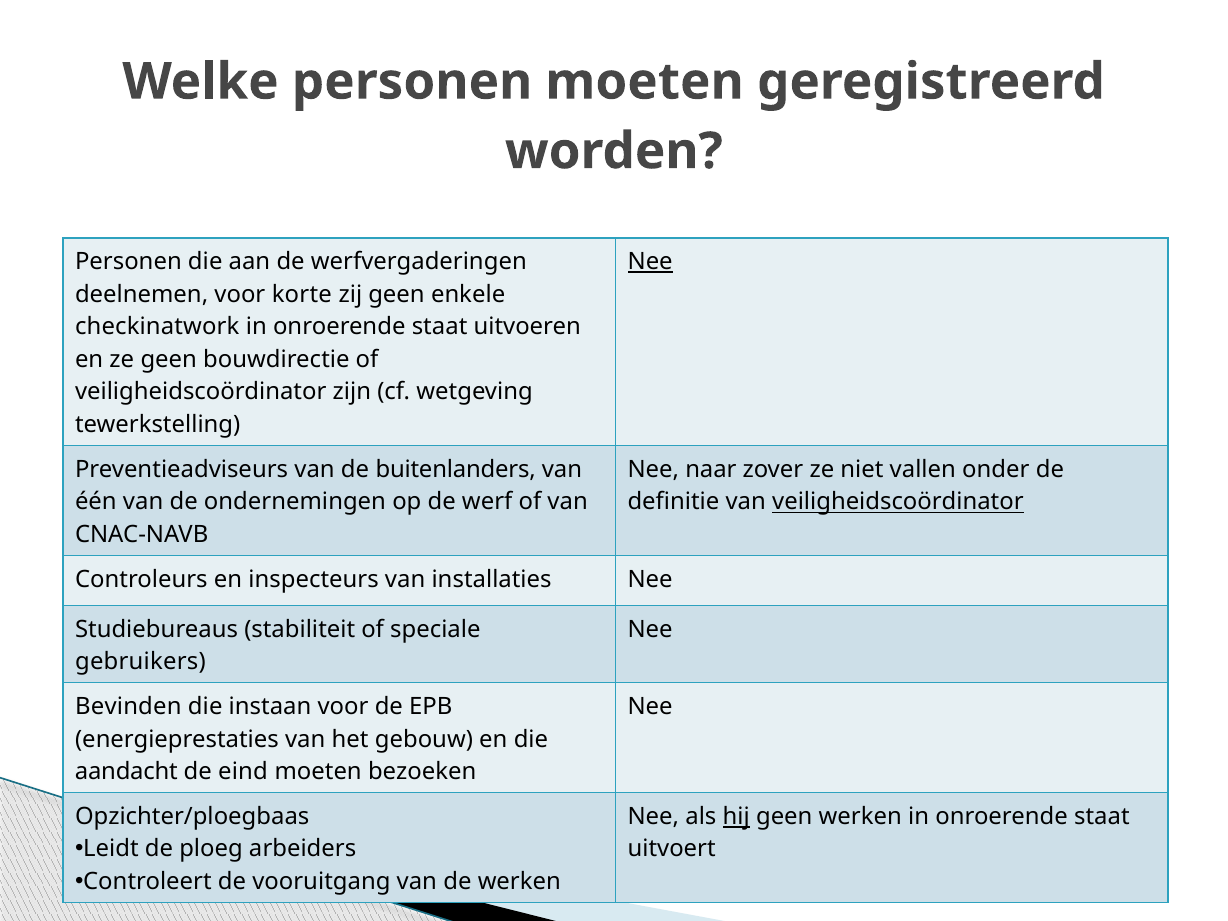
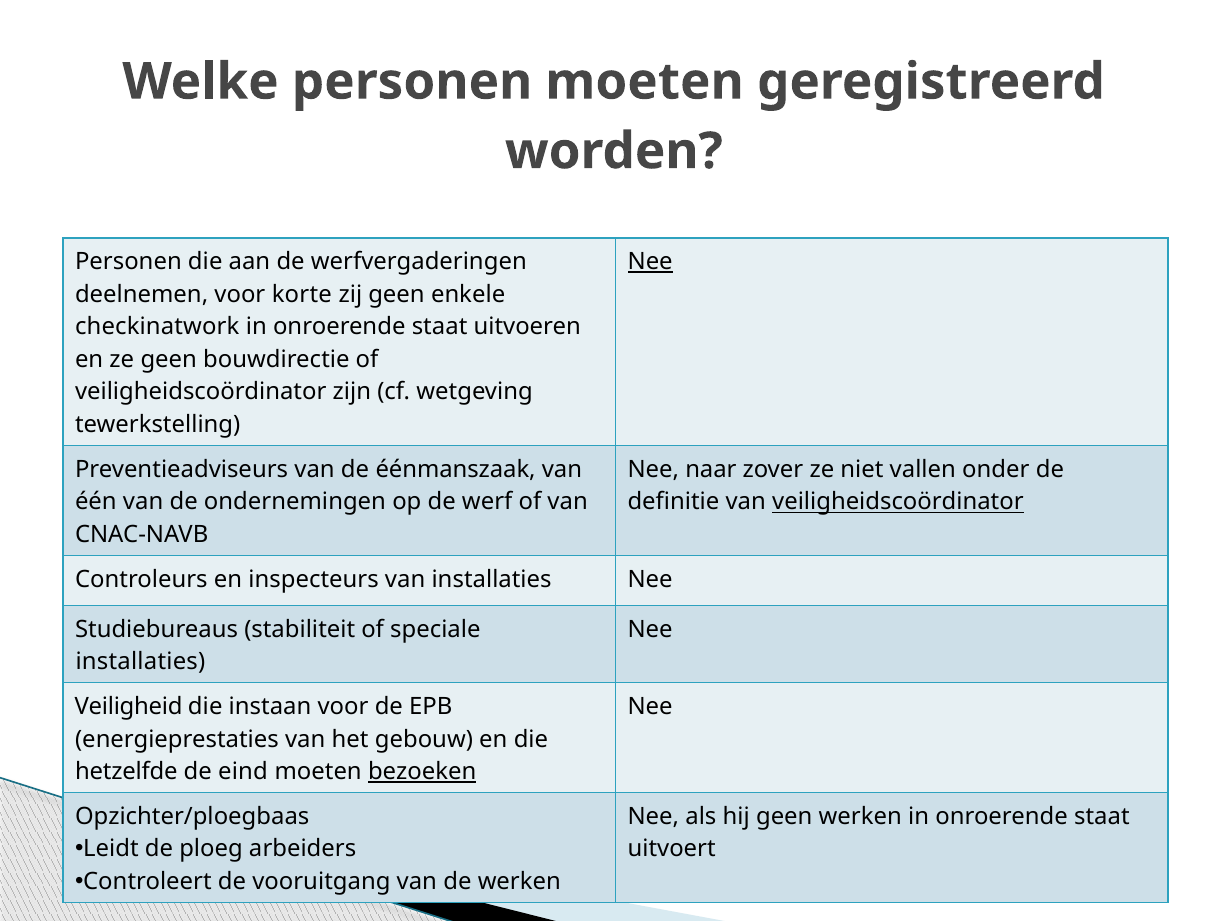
buitenlanders: buitenlanders -> éénmanszaak (456, 469)
gebruikers: gebruikers -> installaties (140, 662)
Bevinden: Bevinden -> Veiligheid (129, 707)
aandacht: aandacht -> hetzelfde (126, 772)
bezoeken underline: none -> present (422, 772)
hij underline: present -> none (736, 817)
